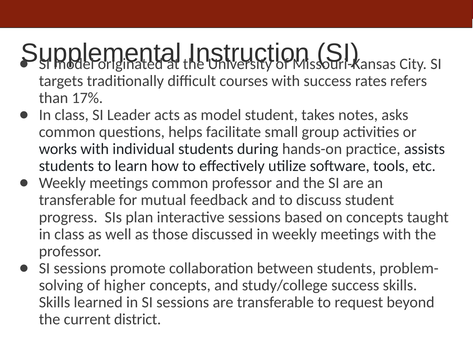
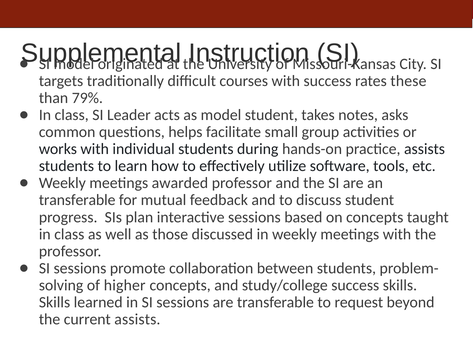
refers: refers -> these (408, 81)
17%: 17% -> 79% (87, 98)
meetings common: common -> awarded (180, 183)
current district: district -> assists (137, 319)
